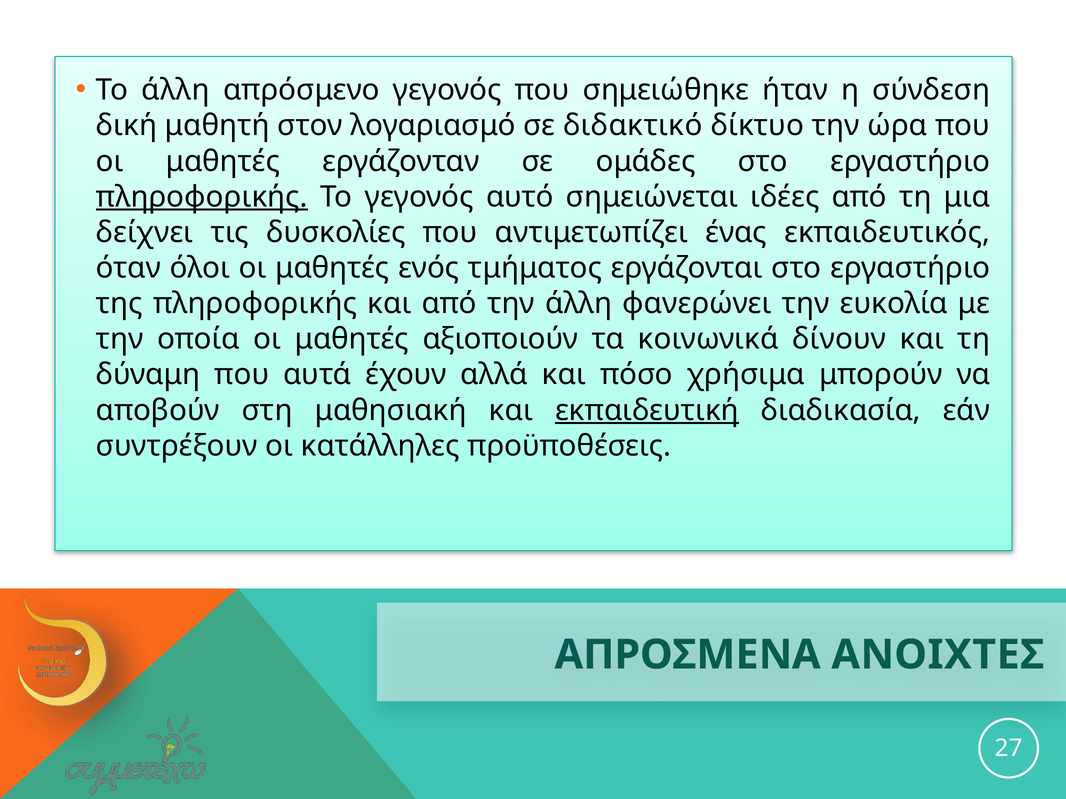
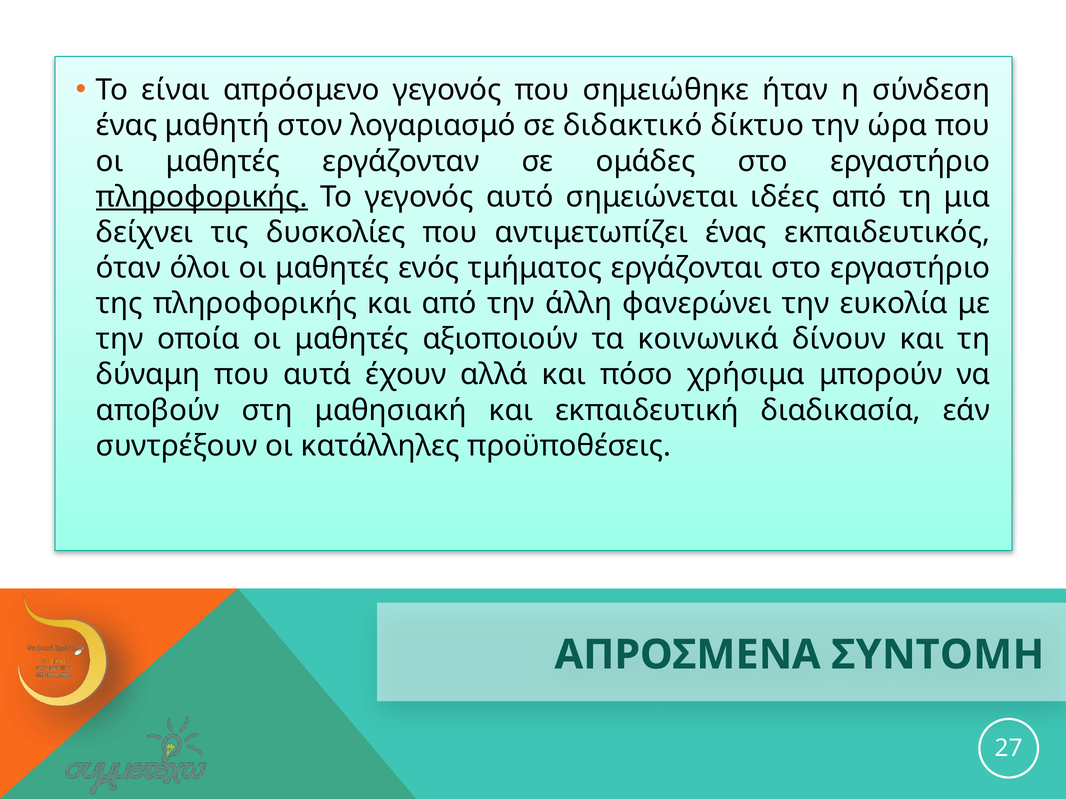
Το άλλη: άλλη -> είναι (176, 90)
δική: δική -> ένας (127, 126)
εκπαιδευτική underline: present -> none (647, 410)
ΑΝΟΙΧΤΕΣ: ΑΝΟΙΧΤΕΣ -> ΣΥΝΤΟΜΗ (938, 655)
